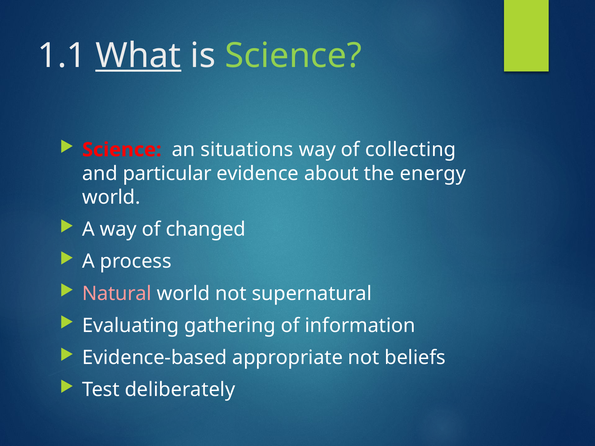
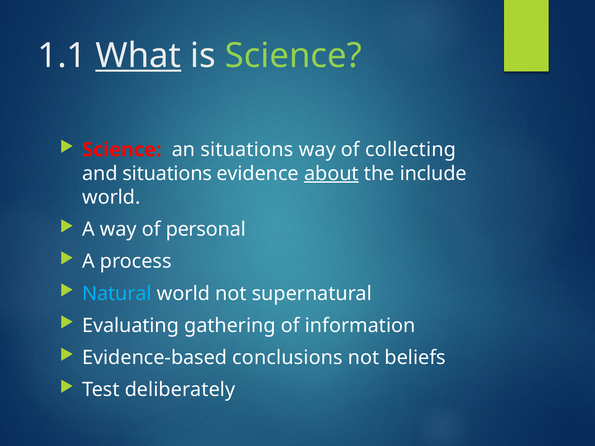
and particular: particular -> situations (167, 174)
about underline: none -> present (331, 174)
energy: energy -> include (433, 174)
changed: changed -> personal (206, 230)
Natural colour: pink -> light blue (117, 294)
appropriate: appropriate -> conclusions (288, 358)
